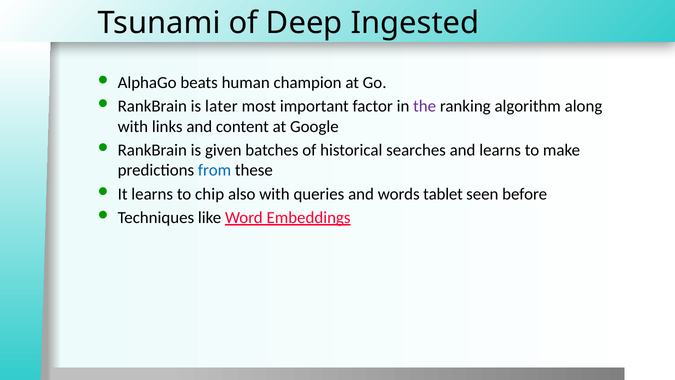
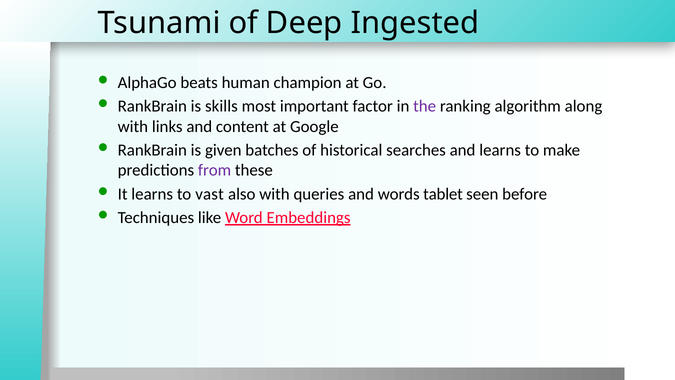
later: later -> skills (221, 106)
from colour: blue -> purple (215, 170)
chip: chip -> vast (210, 194)
